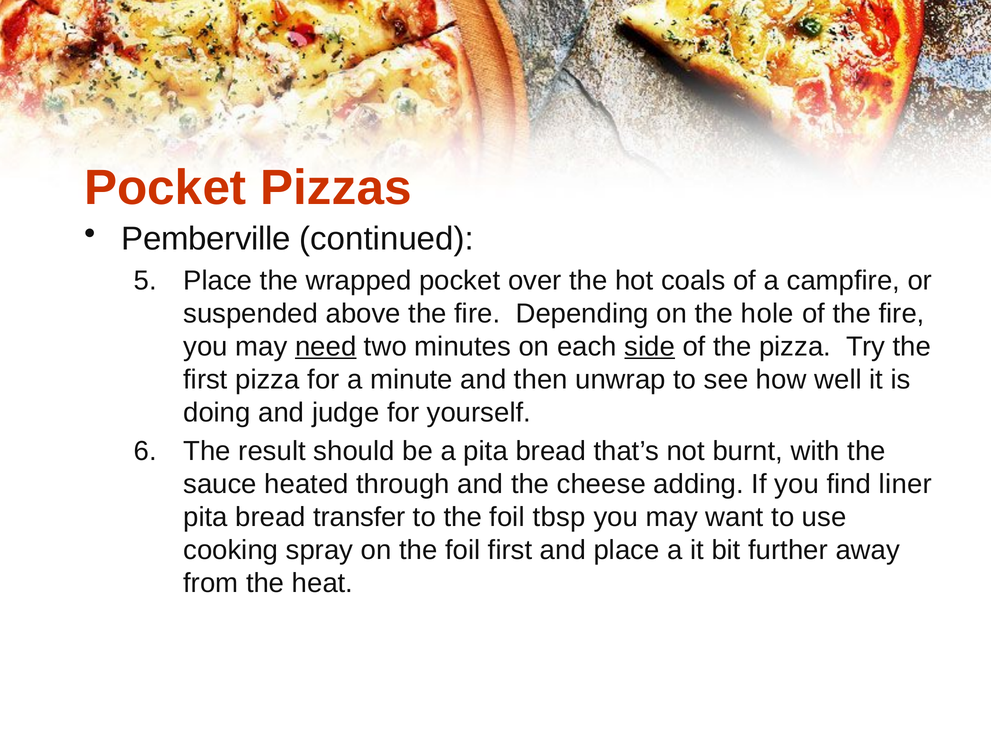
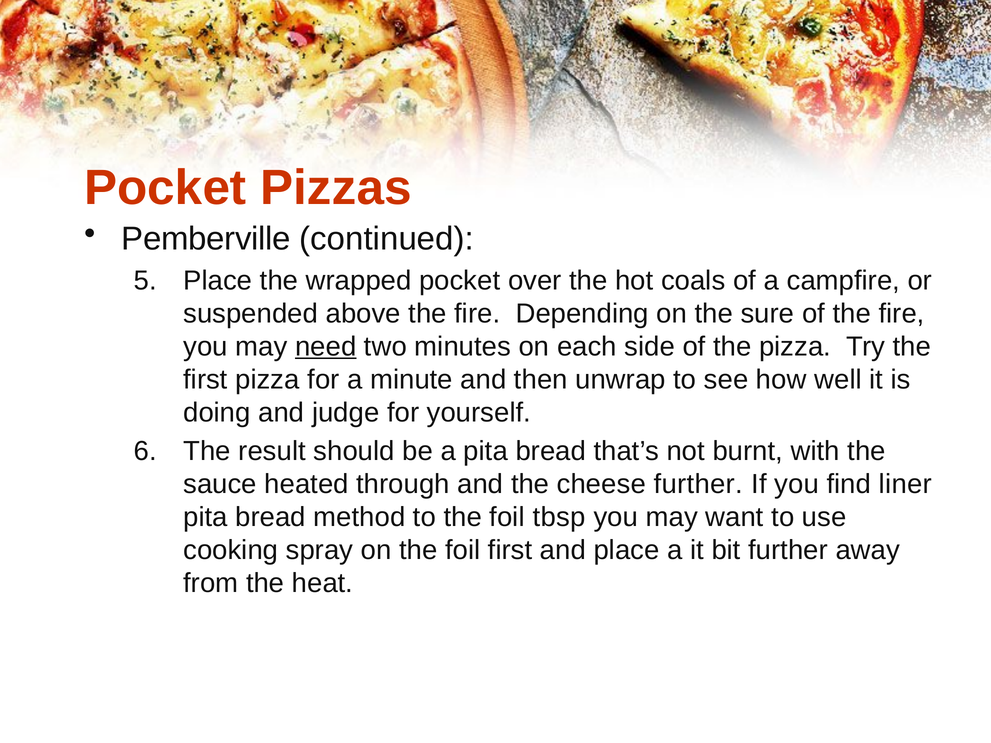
hole: hole -> sure (767, 314)
side underline: present -> none (650, 347)
cheese adding: adding -> further (698, 484)
transfer: transfer -> method (359, 517)
